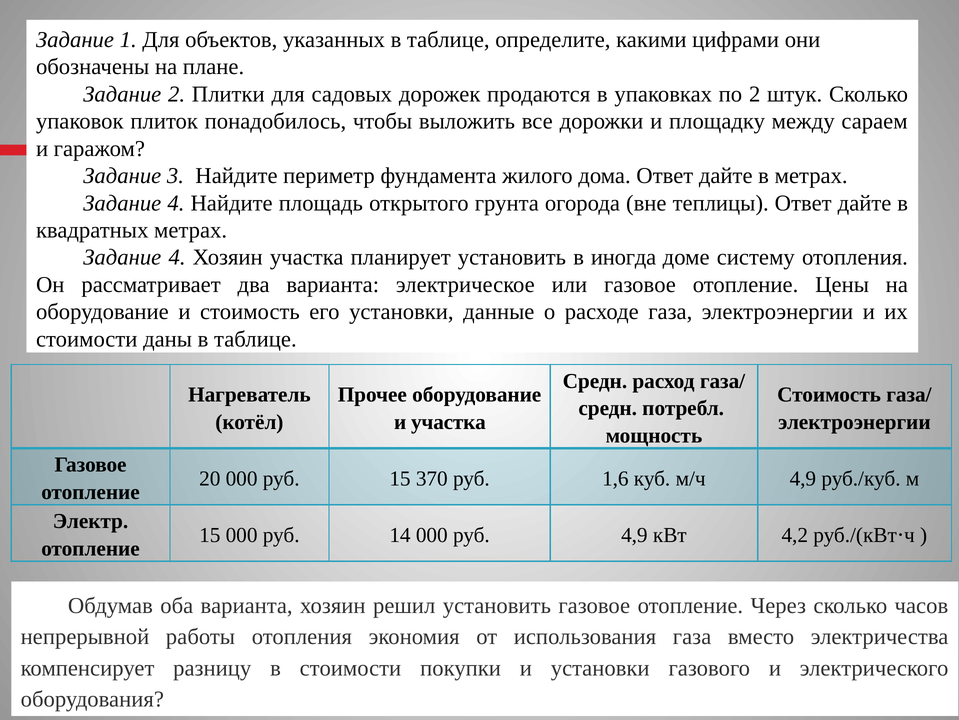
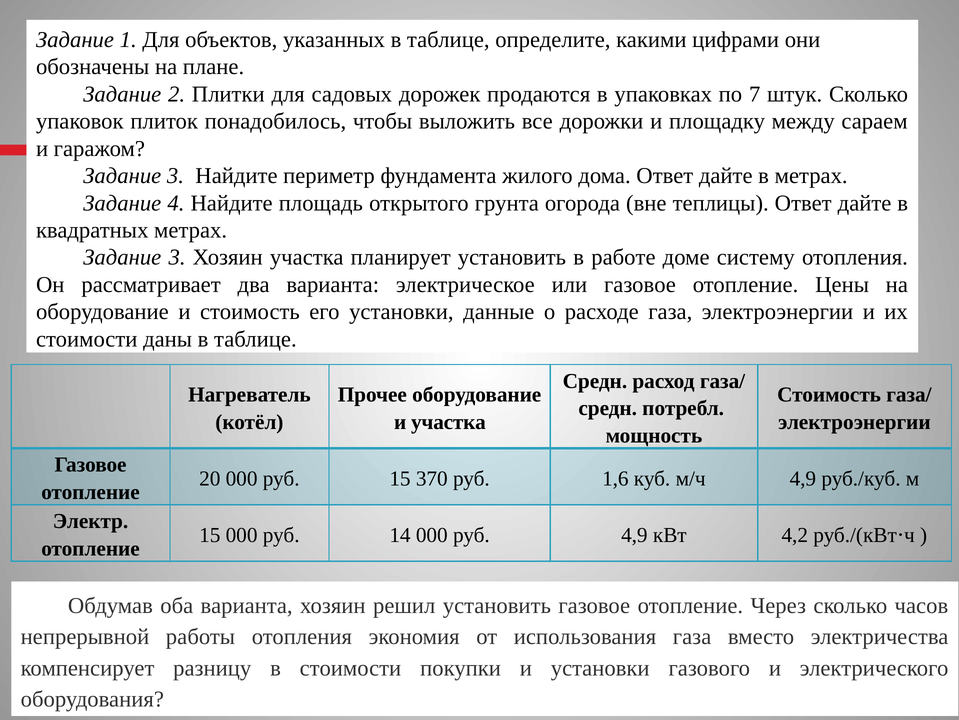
по 2: 2 -> 7 (755, 94)
4: 4 -> 3 (177, 257)
иногда: иногда -> работе (623, 257)
